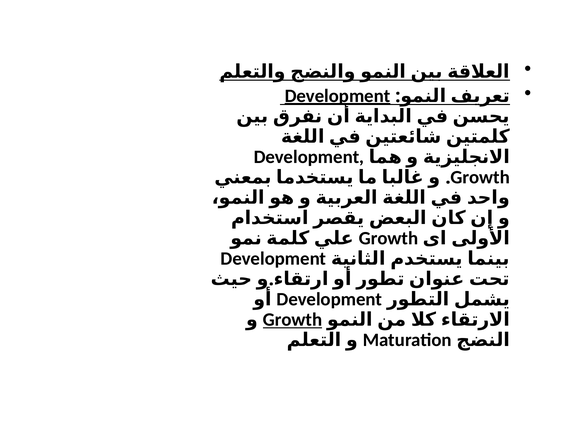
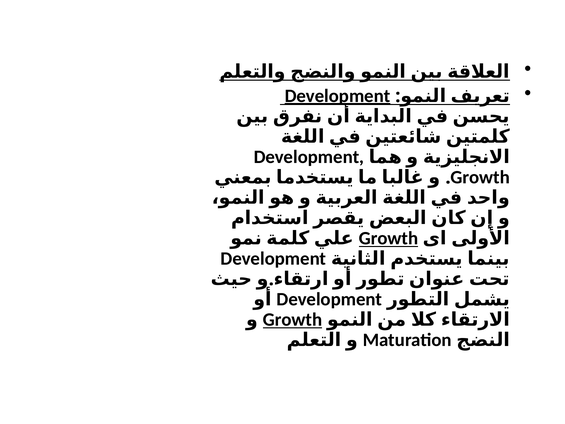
Growth underline: none -> present (388, 238)
